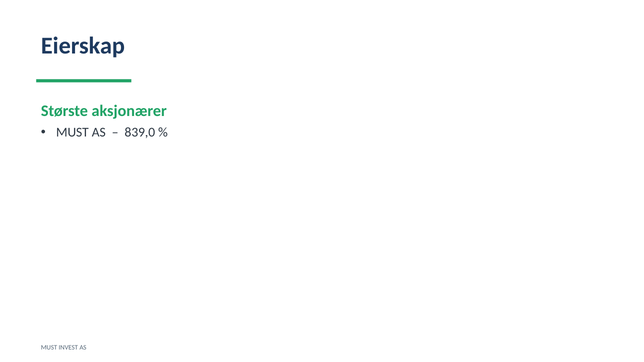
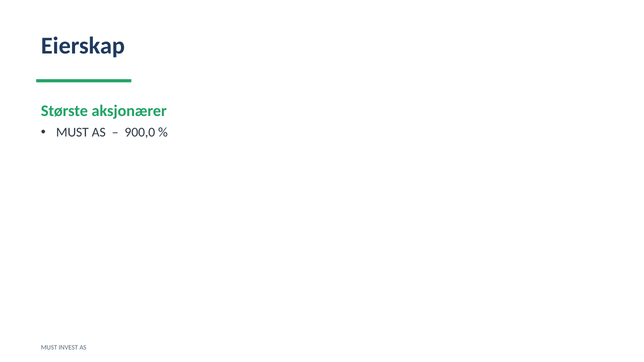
839,0: 839,0 -> 900,0 (140, 132)
